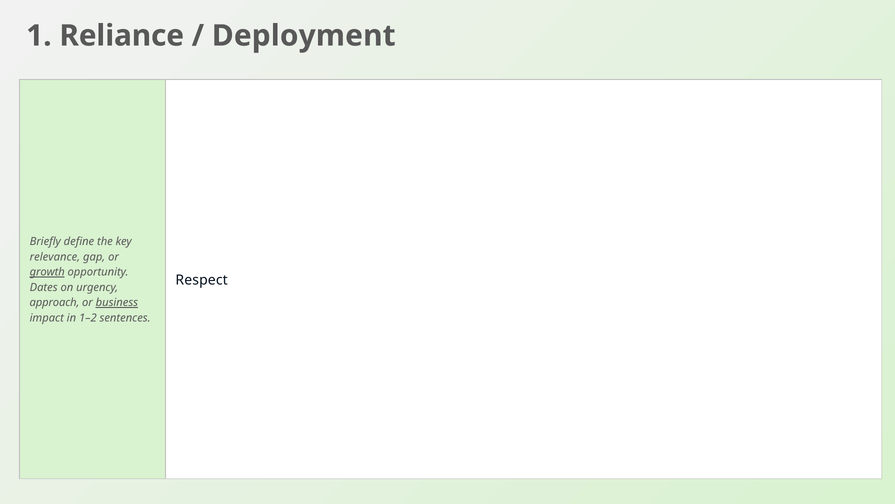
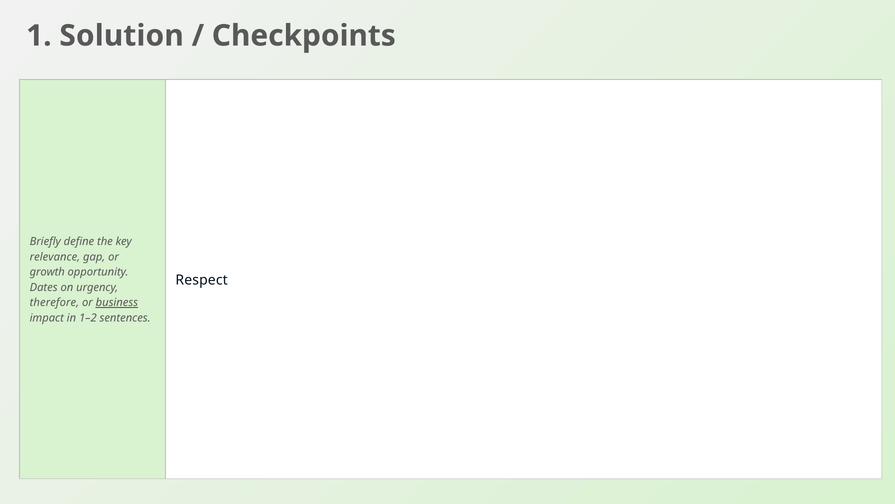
Reliance: Reliance -> Solution (122, 36)
Deployment: Deployment -> Checkpoints (304, 36)
growth underline: present -> none (47, 272)
approach: approach -> therefore (54, 302)
